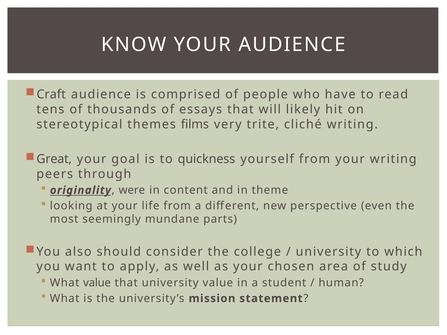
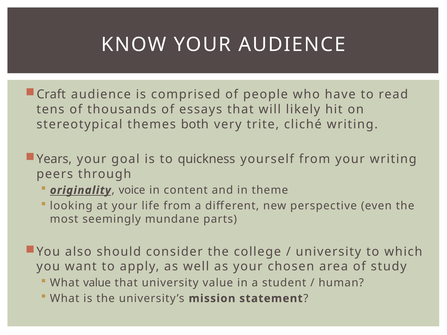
films: films -> both (195, 124)
Great: Great -> Years (54, 159)
were: were -> voice (132, 190)
